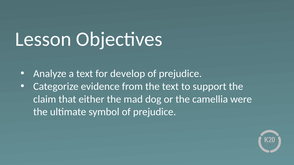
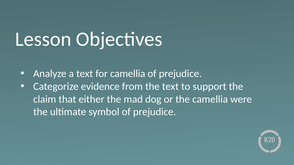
for develop: develop -> camellia (128, 74)
